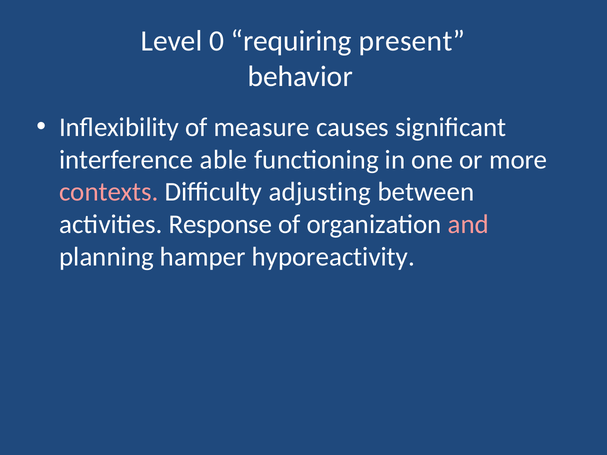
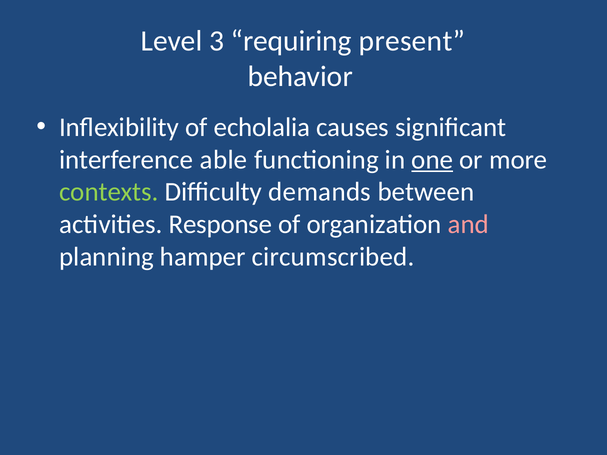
0: 0 -> 3 (216, 41)
measure: measure -> echolalia (262, 127)
one underline: none -> present (432, 160)
contexts colour: pink -> light green (109, 192)
adjusting: adjusting -> demands (320, 192)
hyporeactivity: hyporeactivity -> circumscribed (333, 257)
